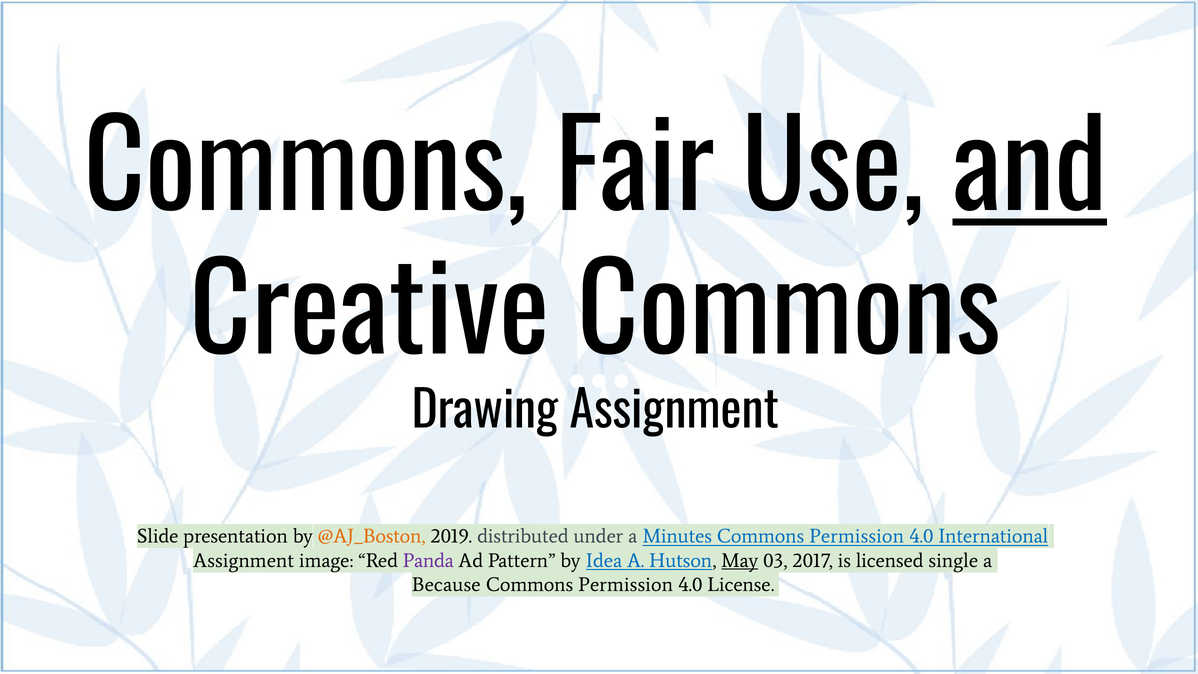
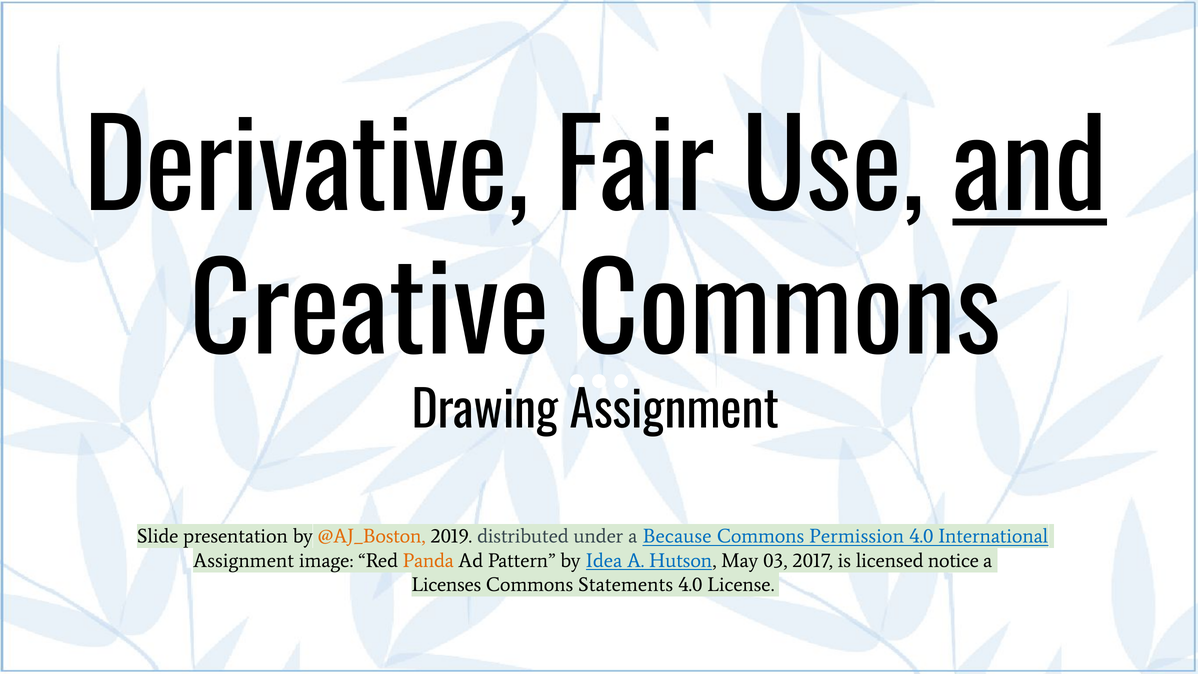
Commons: Commons -> Derivative (306, 170)
Minutes: Minutes -> Because (677, 536)
Panda colour: purple -> orange (428, 560)
May underline: present -> none (740, 560)
single: single -> notice (953, 560)
Because: Because -> Licenses (446, 584)
Permission: Permission -> Statements (626, 584)
